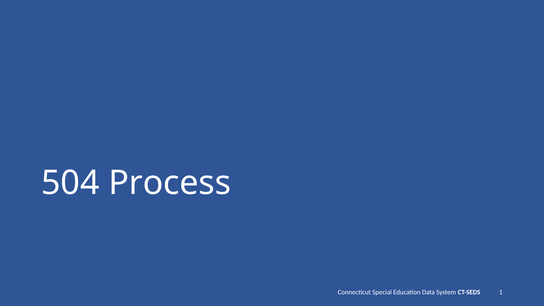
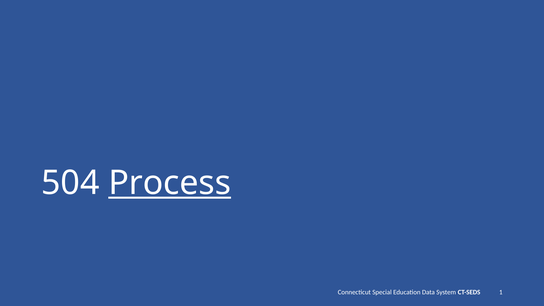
Process underline: none -> present (170, 183)
